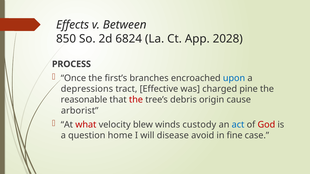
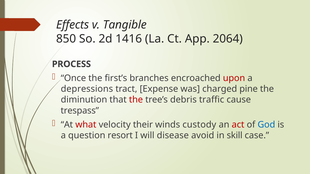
Between: Between -> Tangible (125, 25)
6824: 6824 -> 1416 (129, 39)
2028: 2028 -> 2064 (228, 39)
upon colour: blue -> red (234, 78)
Effective: Effective -> Expense (159, 89)
reasonable: reasonable -> diminution (84, 100)
origin: origin -> traffic (212, 100)
arborist: arborist -> trespass (80, 111)
blew: blew -> their (143, 125)
act colour: blue -> red (238, 125)
God colour: red -> blue (266, 125)
home: home -> resort (120, 136)
fine: fine -> skill (235, 136)
